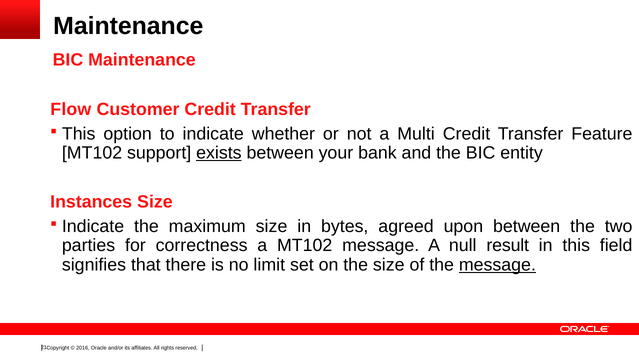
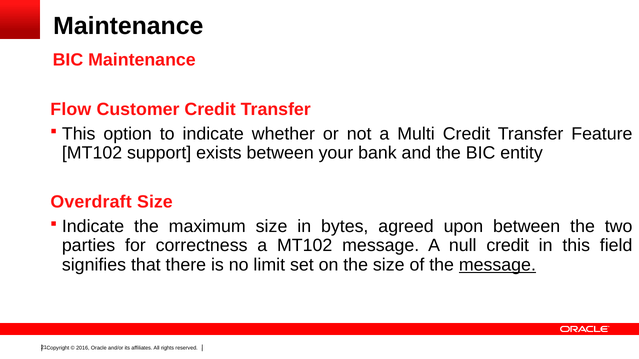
exists underline: present -> none (219, 153)
Instances: Instances -> Overdraft (91, 202)
null result: result -> credit (508, 246)
